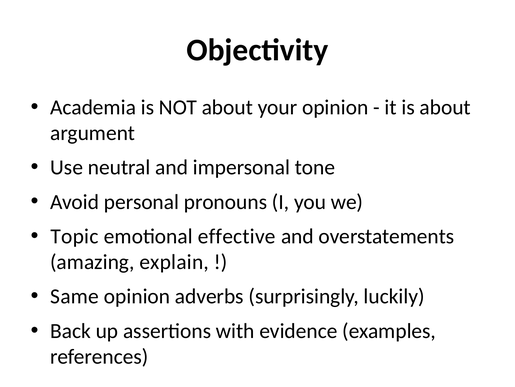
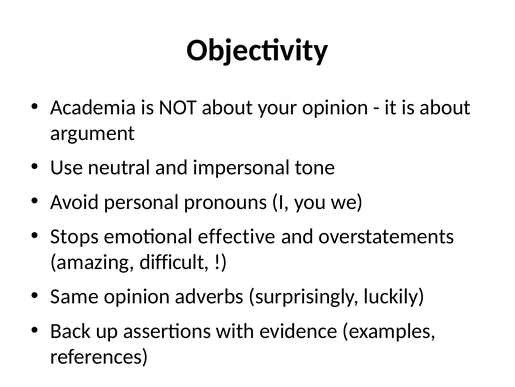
Topic: Topic -> Stops (75, 236)
explain: explain -> difficult (174, 262)
